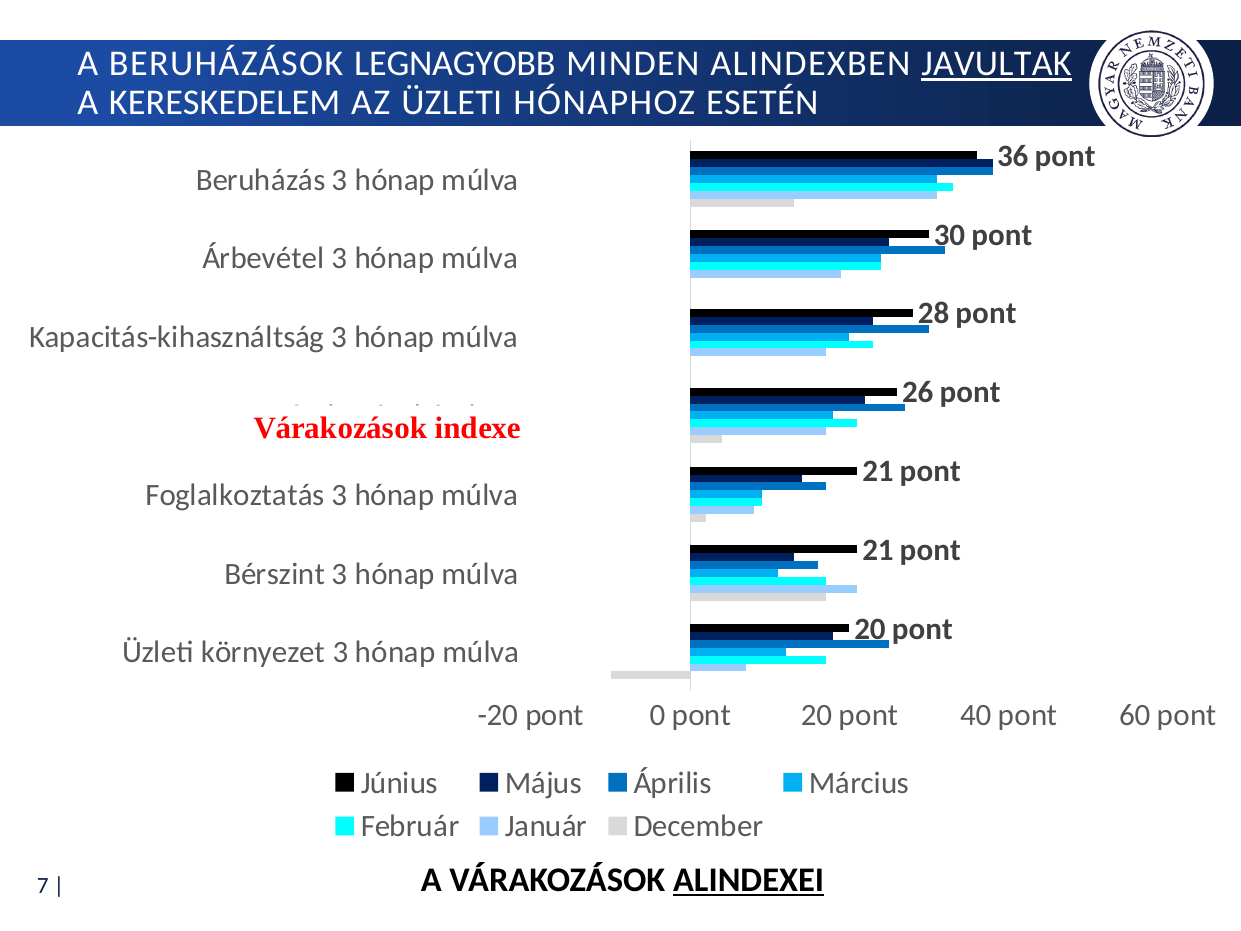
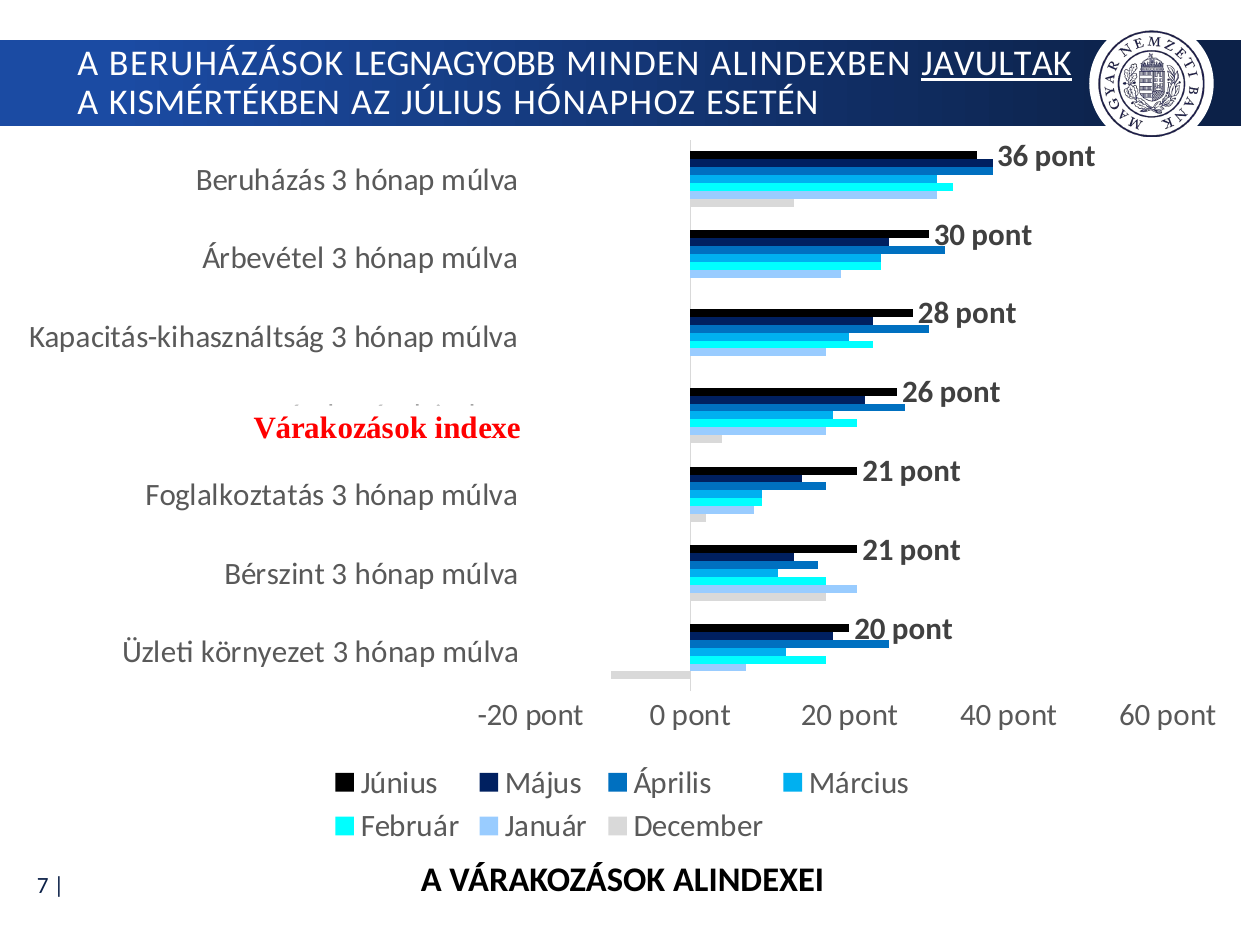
KERESKEDELEM: KERESKEDELEM -> KISMÉRTÉKBEN (225, 103)
AZ ÜZLETI: ÜZLETI -> JÚLIUS (452, 103)
ALINDEXEI underline: present -> none (749, 880)
